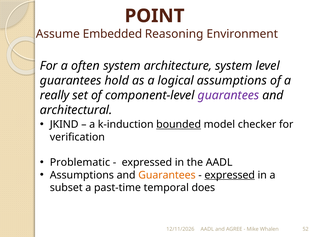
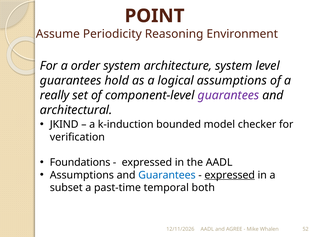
Embedded: Embedded -> Periodicity (112, 34)
often: often -> order (86, 66)
bounded underline: present -> none (179, 124)
Problematic: Problematic -> Foundations (80, 162)
Guarantees colour: orange -> blue (167, 175)
does: does -> both (203, 188)
